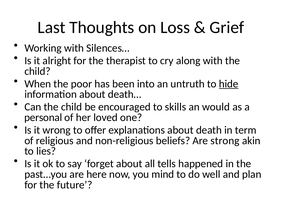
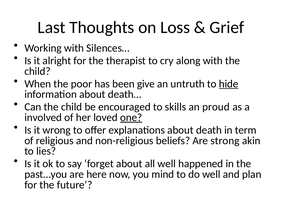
into: into -> give (146, 84)
would: would -> proud (216, 107)
personal: personal -> involved (43, 117)
one underline: none -> present (131, 117)
all tells: tells -> well (167, 163)
